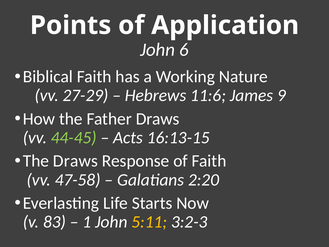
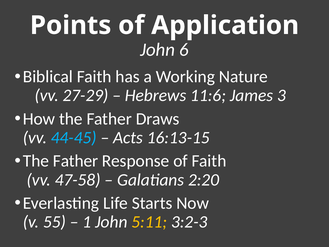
9: 9 -> 3 (281, 95)
44-45 colour: light green -> light blue (74, 137)
Draws: Draws -> Father (76, 161)
83: 83 -> 55 (54, 222)
